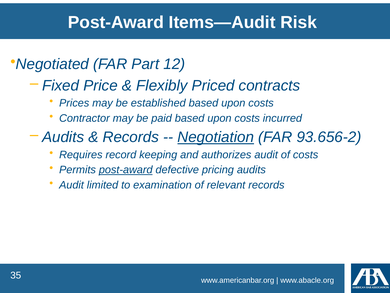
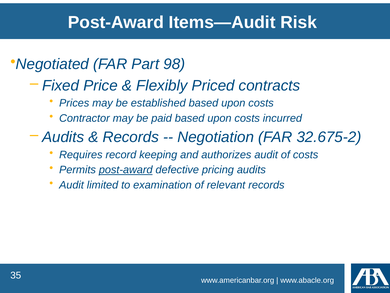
12: 12 -> 98 (174, 64)
Negotiation underline: present -> none (216, 137)
93.656-2: 93.656-2 -> 32.675-2 (329, 137)
